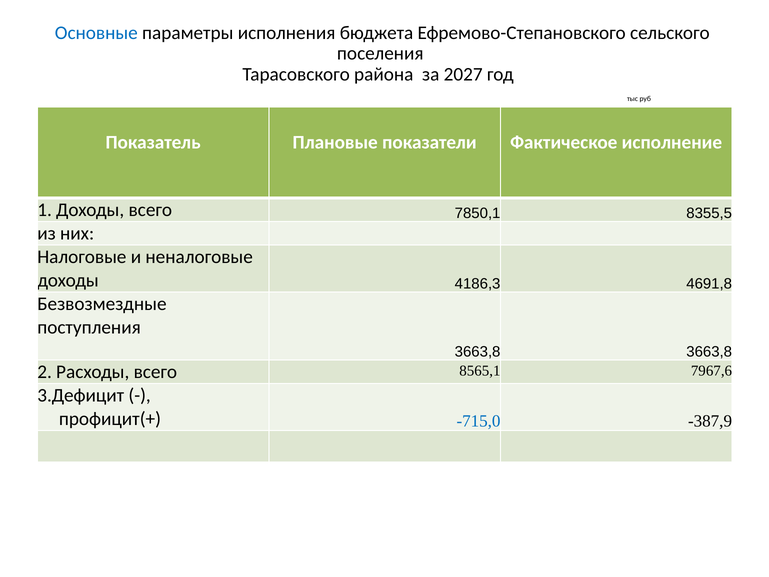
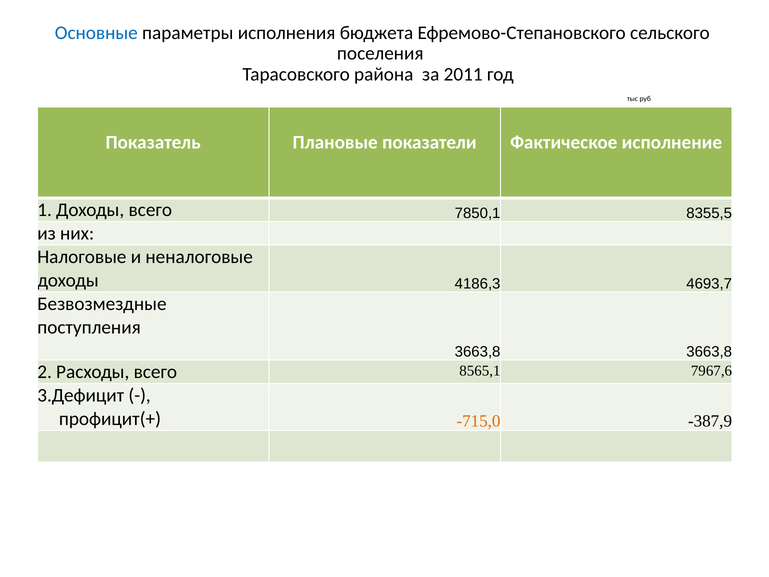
2027: 2027 -> 2011 (463, 74)
4691,8: 4691,8 -> 4693,7 (709, 284)
-715,0 colour: blue -> orange (479, 421)
